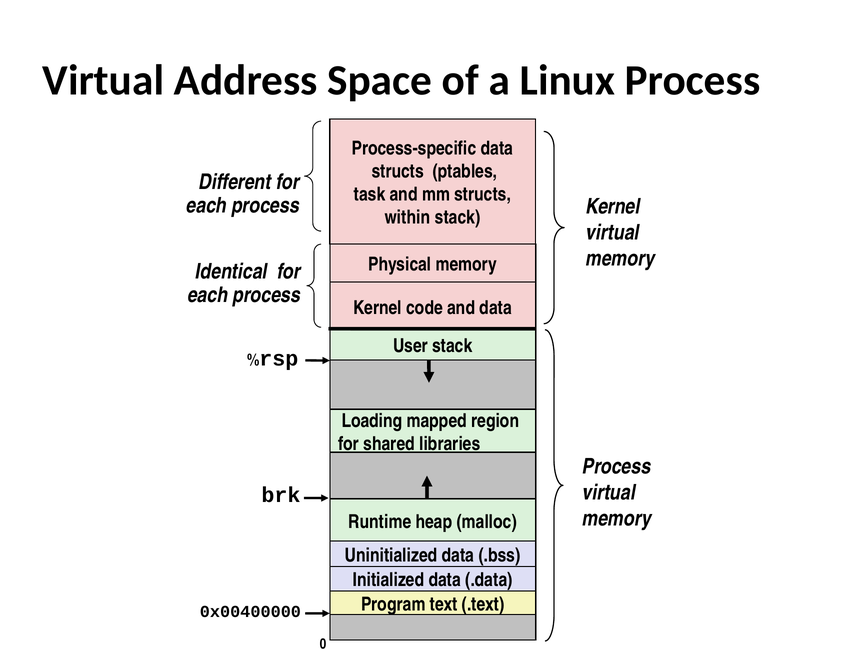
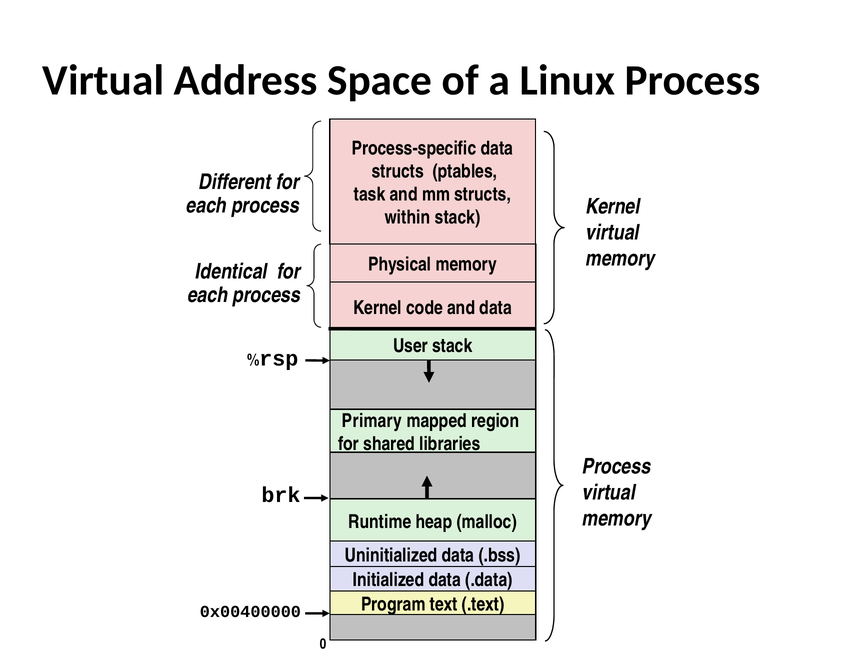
Loading: Loading -> Primary (372, 421)
